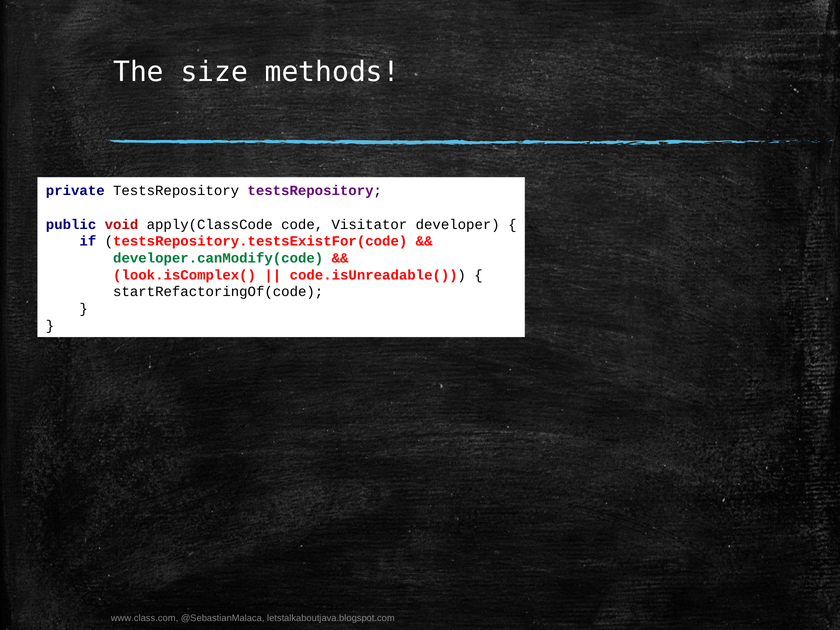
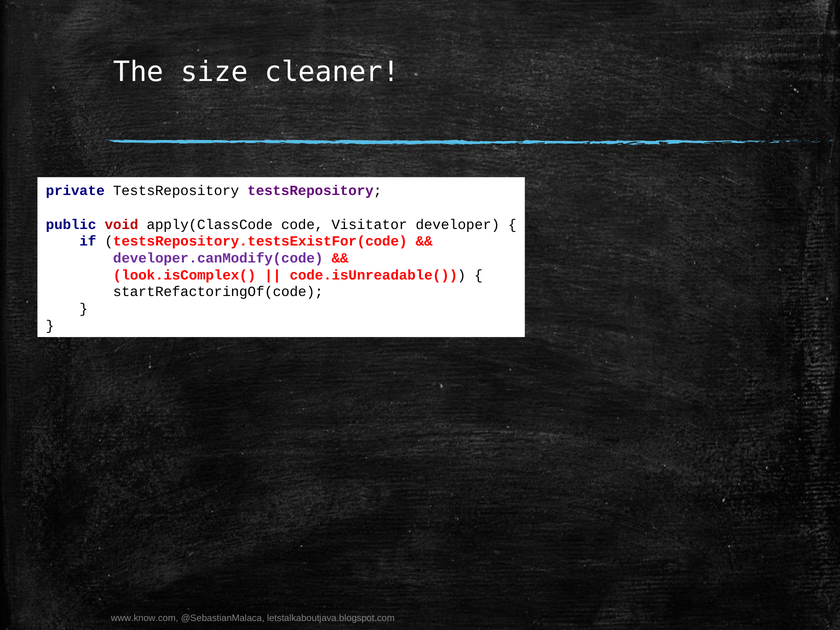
methods: methods -> cleaner (332, 72)
developer.canModify(code colour: green -> purple (218, 258)
www.class.com: www.class.com -> www.know.com (145, 618)
